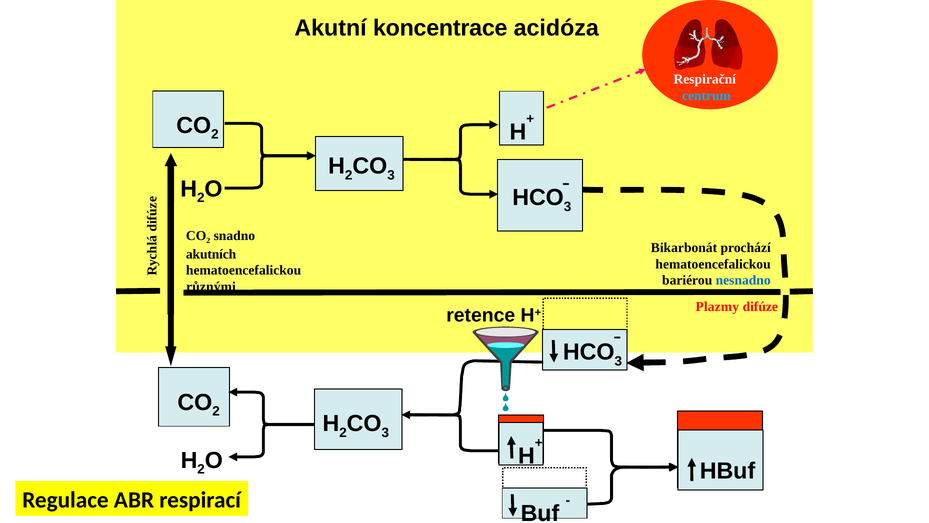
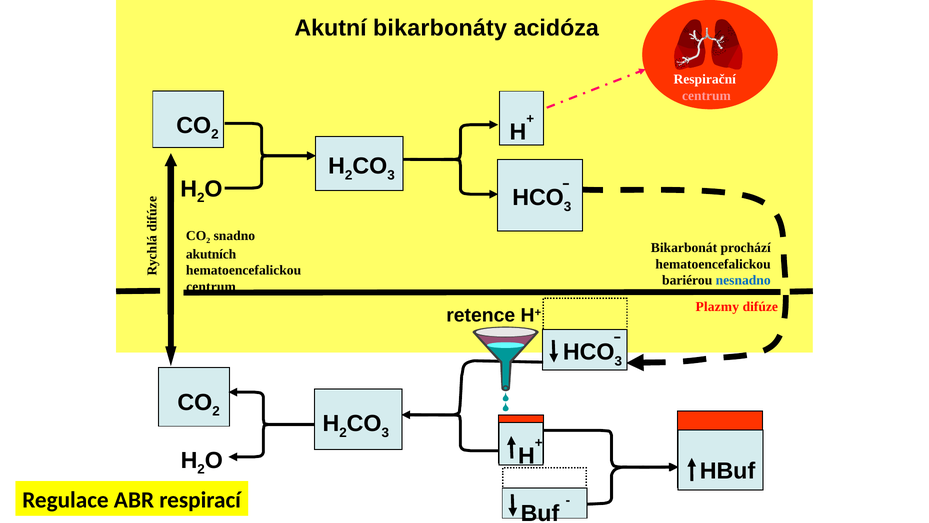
koncentrace: koncentrace -> bikarbonáty (440, 28)
centrum colour: light blue -> pink (706, 96)
různými: různými -> centrum (211, 286)
